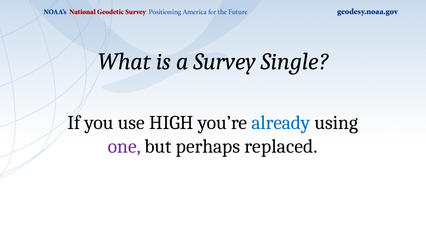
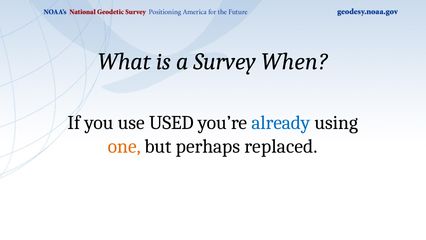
Single: Single -> When (295, 62)
HIGH: HIGH -> USED (171, 123)
one colour: purple -> orange (124, 146)
